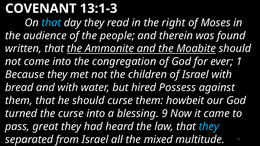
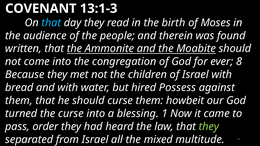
right: right -> birth (174, 23)
1: 1 -> 8 (239, 62)
9: 9 -> 1 (165, 114)
great: great -> order (45, 127)
they colour: light blue -> light green (209, 127)
